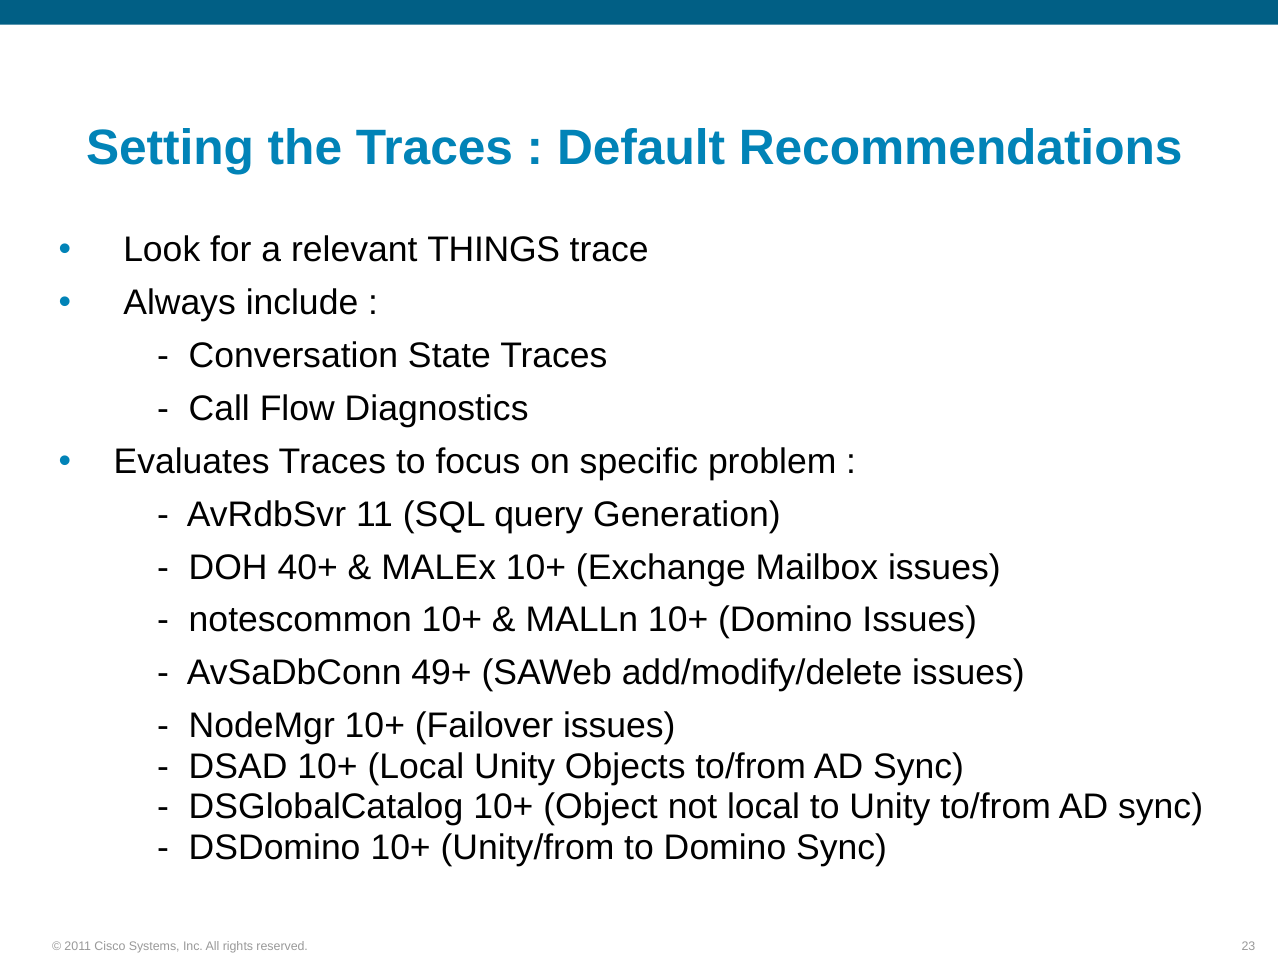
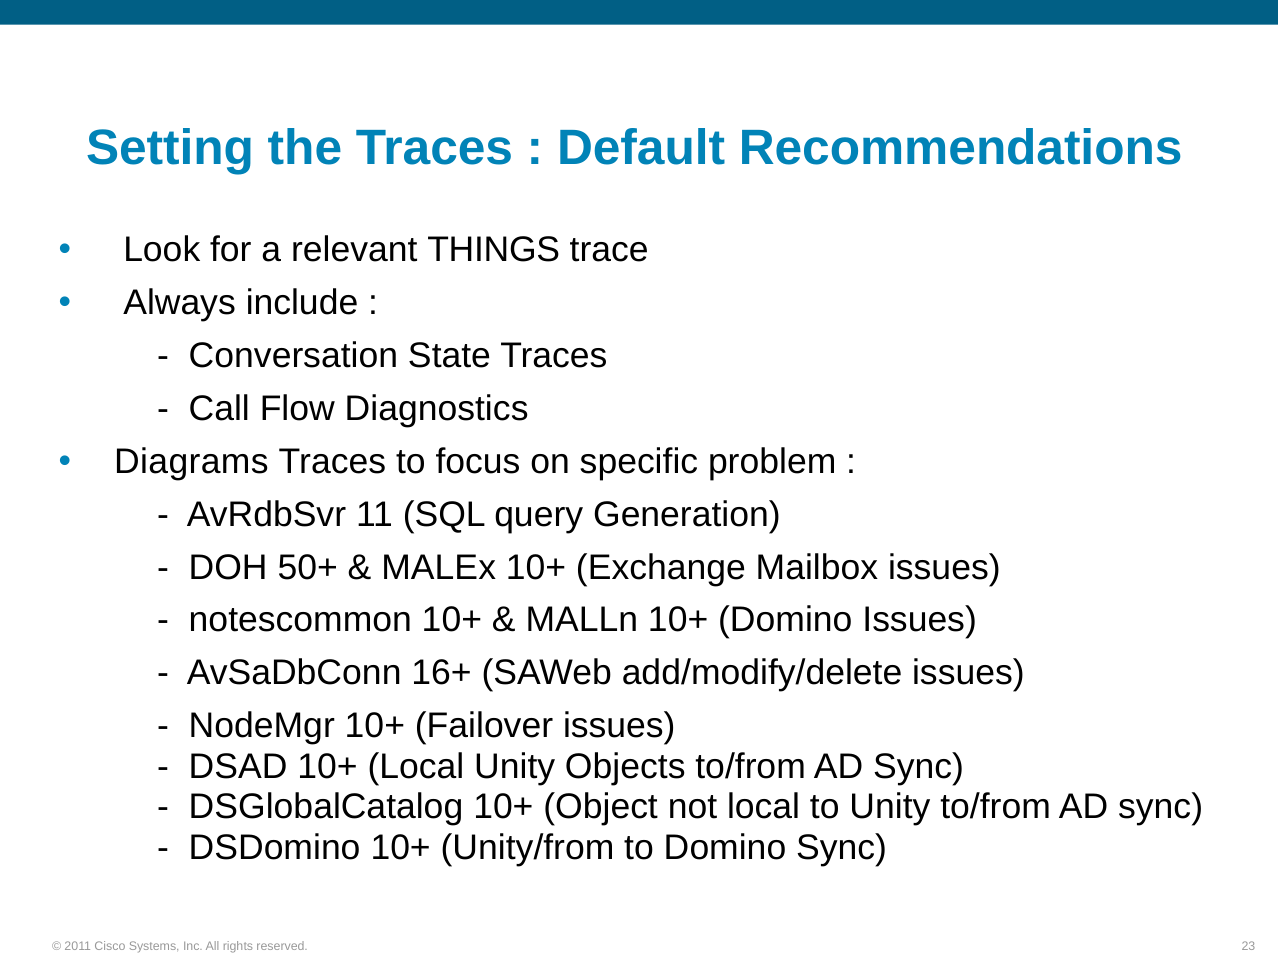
Evaluates: Evaluates -> Diagrams (191, 462)
40+: 40+ -> 50+ (308, 568)
49+: 49+ -> 16+ (441, 674)
